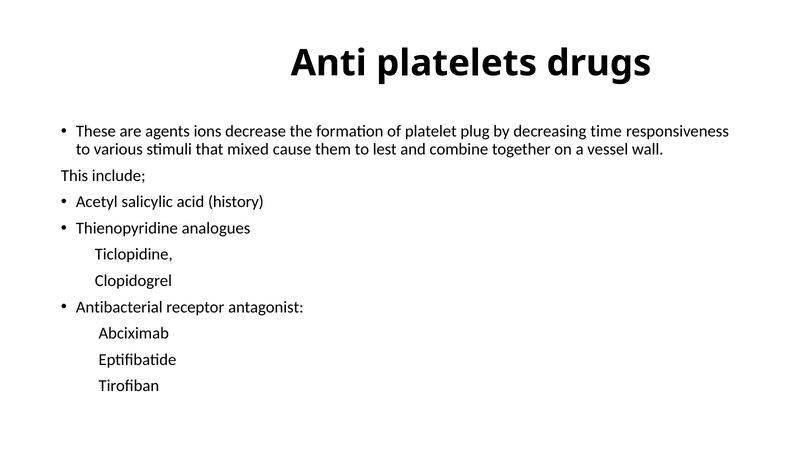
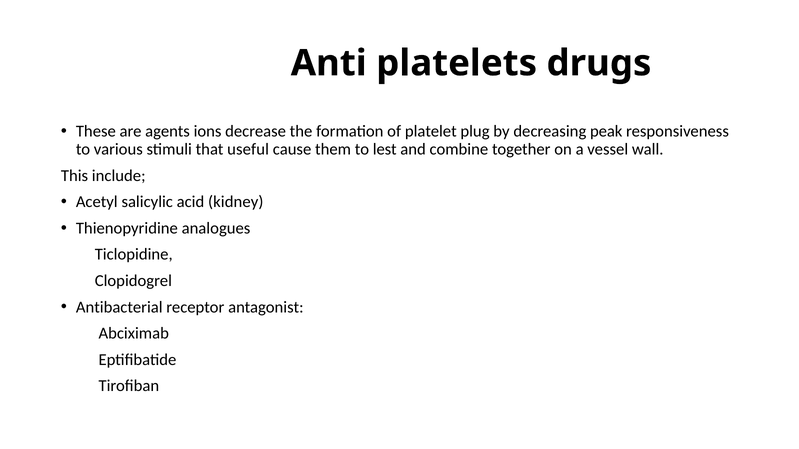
time: time -> peak (606, 132)
mixed: mixed -> useful (248, 150)
history: history -> kidney (236, 202)
